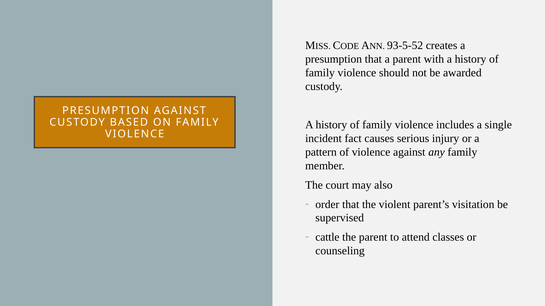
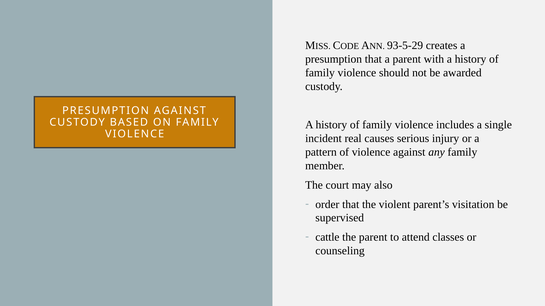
93-5-52: 93-5-52 -> 93-5-29 (405, 46)
fact: fact -> real (353, 139)
